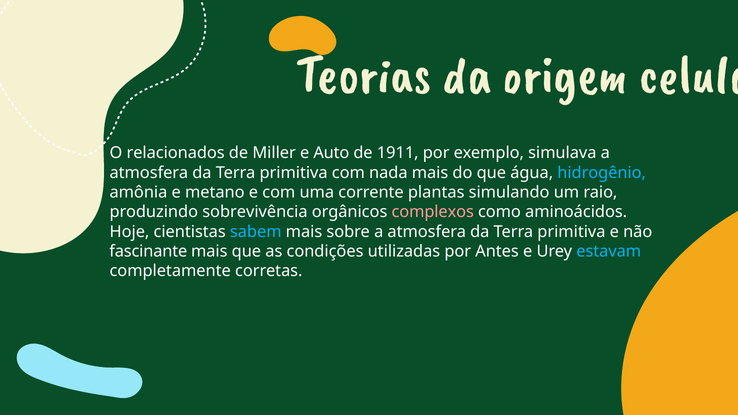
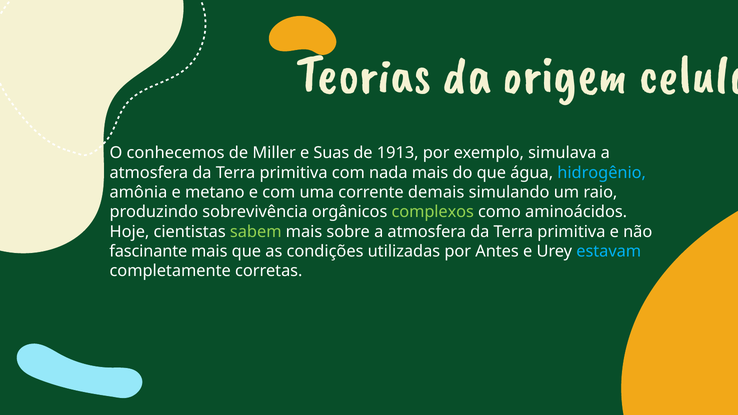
relacionados: relacionados -> conhecemos (176, 153)
Auto: Auto -> Suas (331, 153)
1911: 1911 -> 1913 (398, 153)
plantas: plantas -> demais (436, 192)
complexos colour: pink -> light green (433, 212)
sabem colour: light blue -> light green (256, 232)
